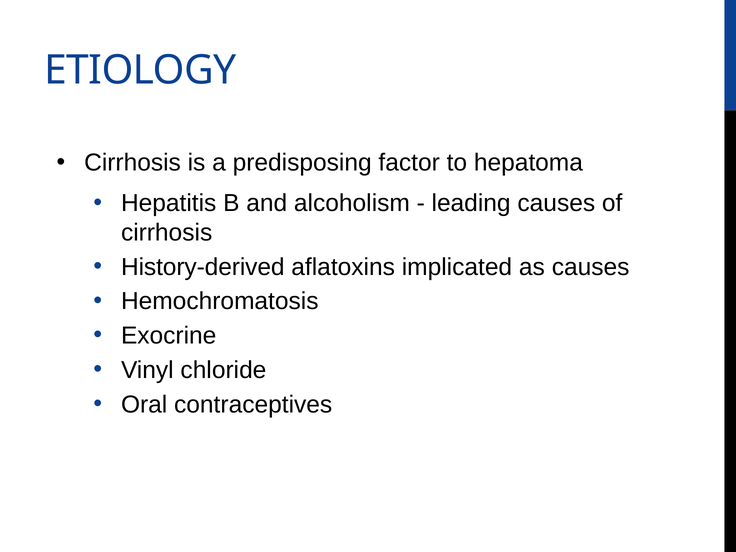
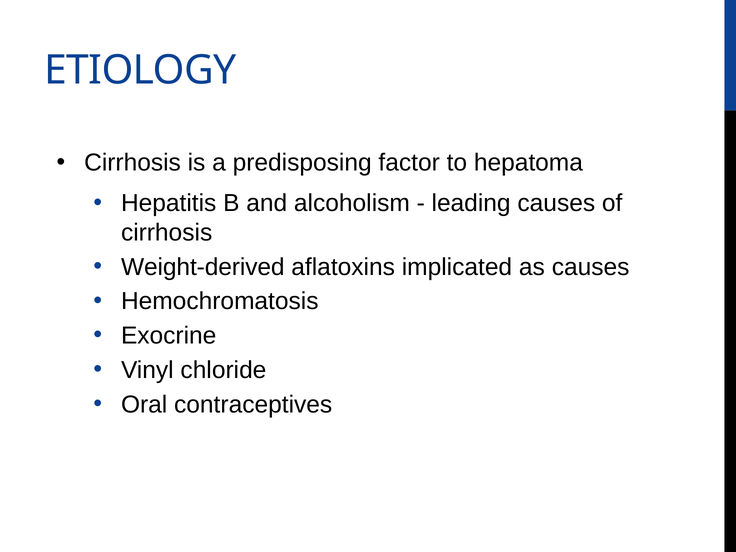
History-derived: History-derived -> Weight-derived (203, 267)
